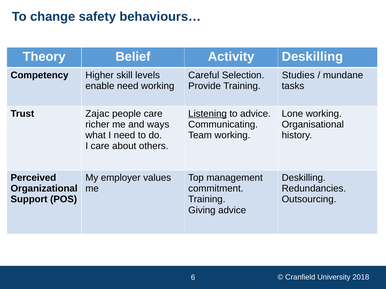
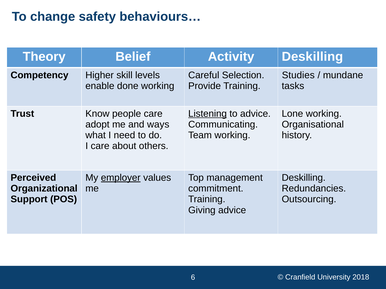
enable need: need -> done (128, 86)
Zajac: Zajac -> Know (97, 114)
richer: richer -> adopt (97, 125)
employer underline: none -> present (121, 178)
